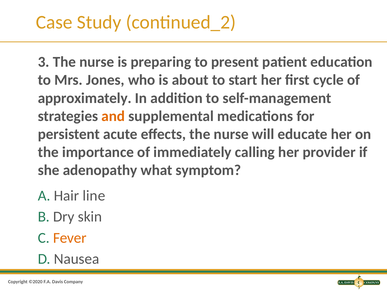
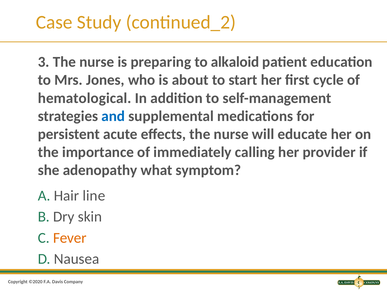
present: present -> alkaloid (235, 62)
approximately: approximately -> hematological (85, 98)
and colour: orange -> blue (113, 116)
